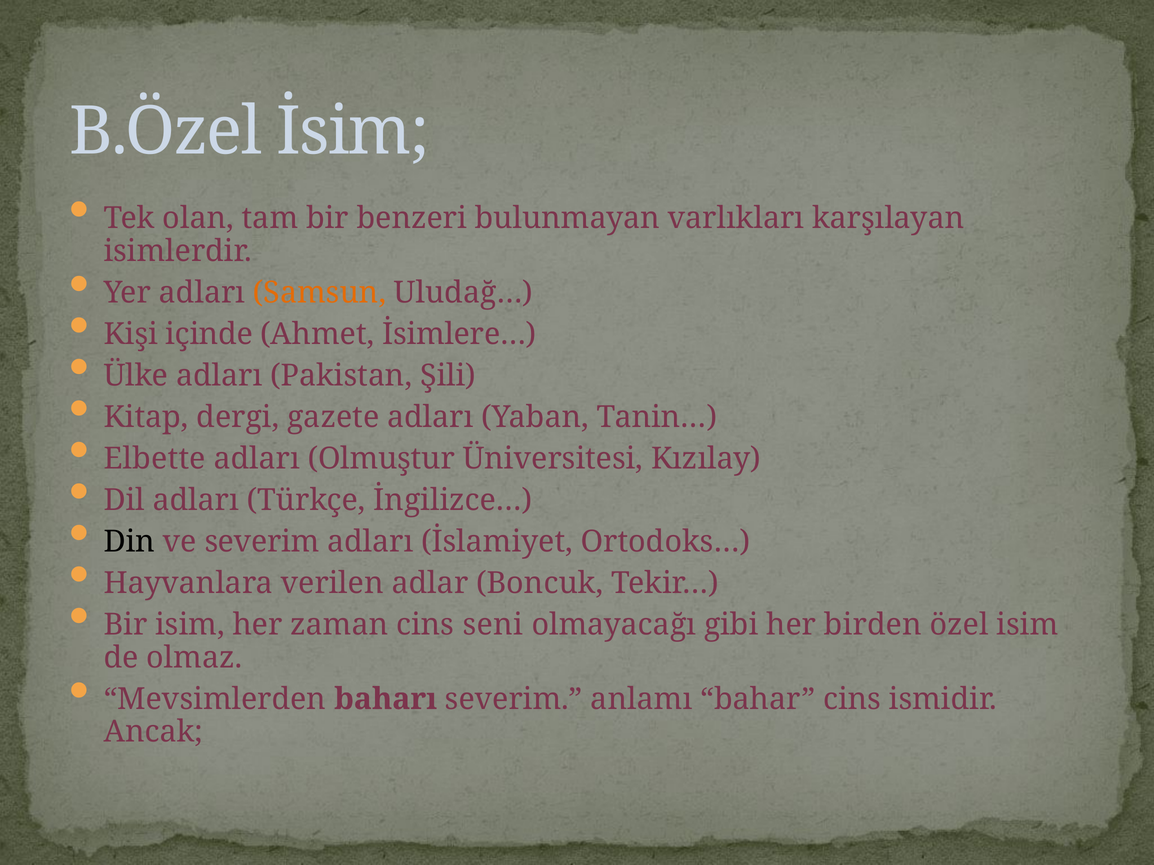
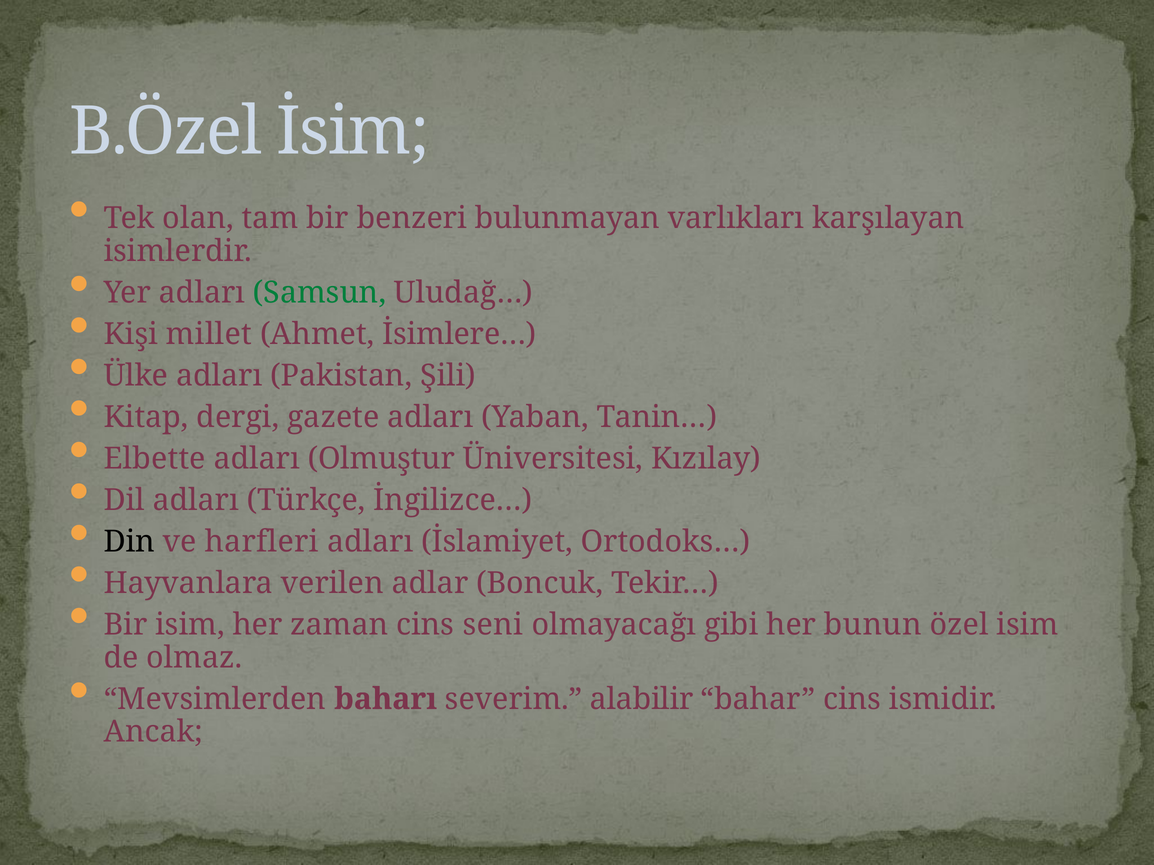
Samsun colour: orange -> green (320, 293)
içinde: içinde -> millet (209, 334)
ve severim: severim -> harfleri (262, 542)
birden: birden -> bunun (873, 625)
anlamı: anlamı -> alabilir (642, 699)
